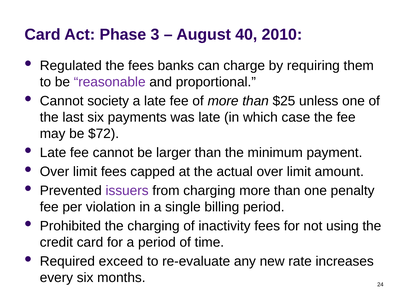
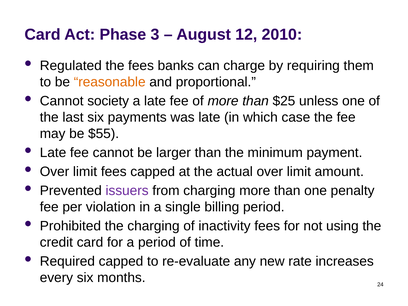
40: 40 -> 12 (246, 35)
reasonable colour: purple -> orange (110, 82)
$72: $72 -> $55 (104, 134)
Required exceed: exceed -> capped (121, 261)
